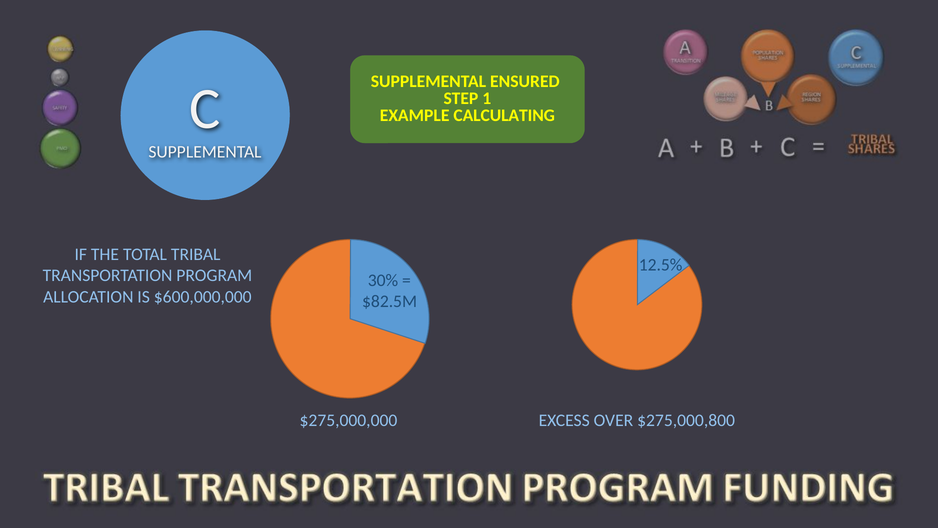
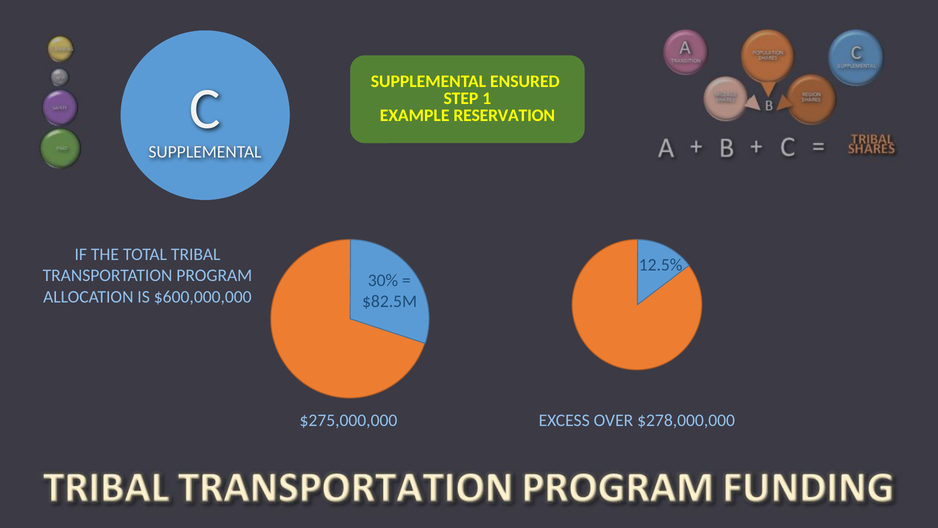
CALCULATING: CALCULATING -> RESERVATION (504, 115)
$275,000,800: $275,000,800 -> $278,000,000 (686, 420)
